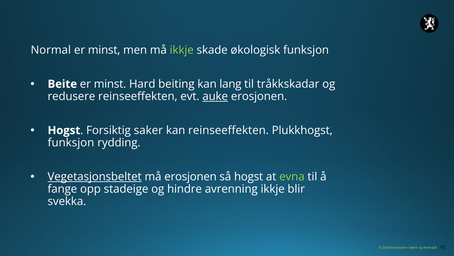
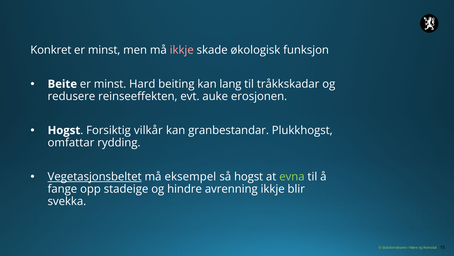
Normal: Normal -> Konkret (51, 50)
ikkje colour: light green -> pink (182, 50)
auke underline: present -> none (215, 96)
saker: saker -> vilkår (148, 130)
kan reinseeffekten: reinseeffekten -> granbestandar (229, 130)
funksjon: funksjon -> omfattar (71, 142)
må erosjonen: erosjonen -> eksempel (190, 176)
